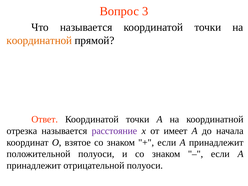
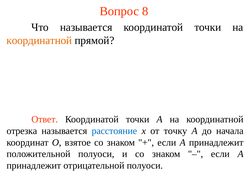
3: 3 -> 8 (145, 11)
расстояние colour: purple -> blue (114, 131)
имеет: имеет -> точку (175, 131)
